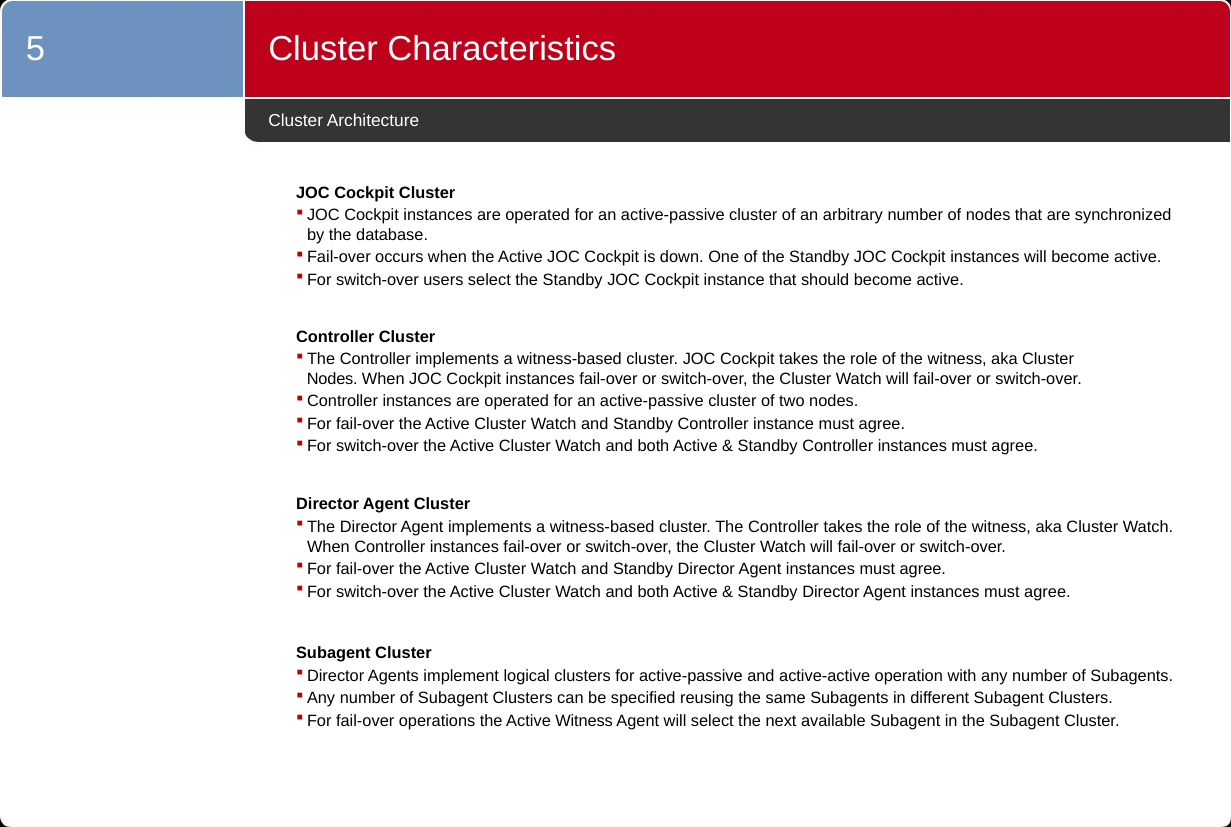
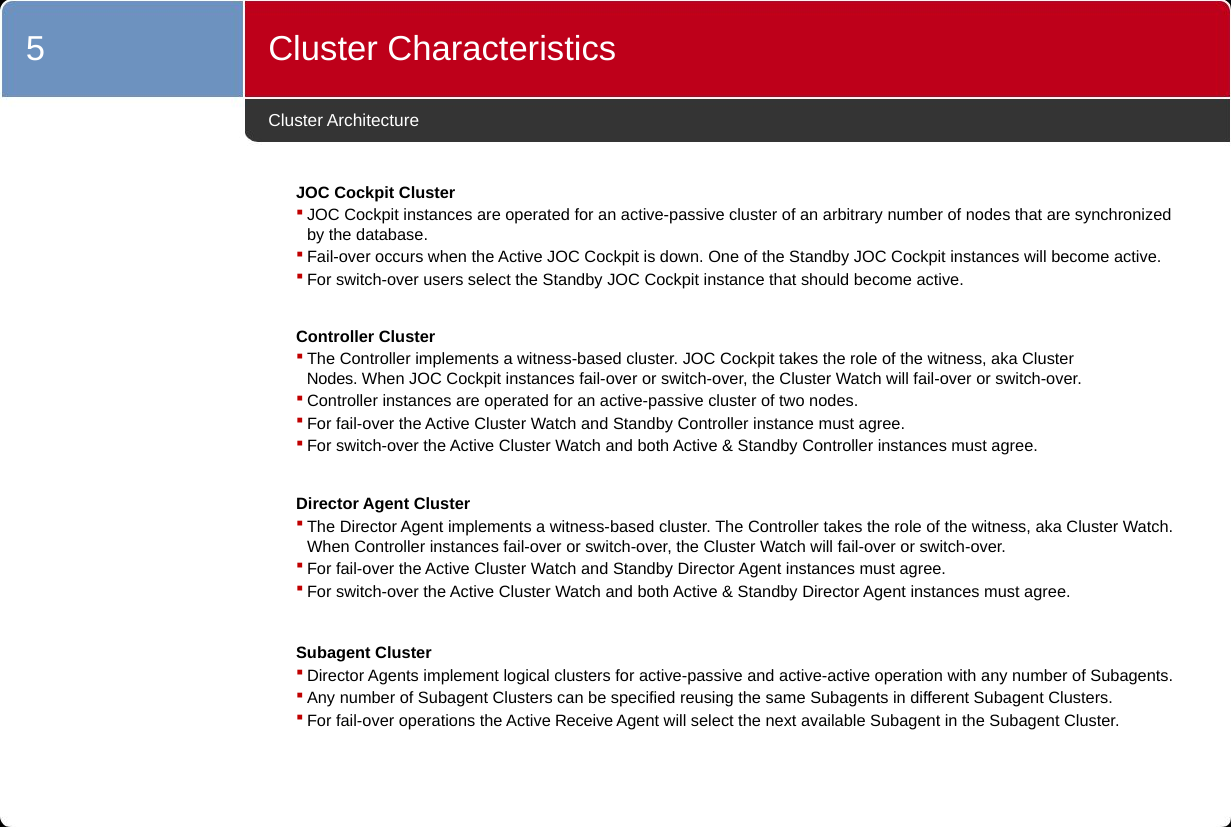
Active Witness: Witness -> Receive (584, 721)
